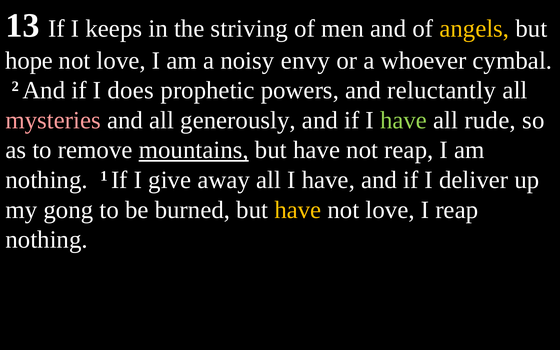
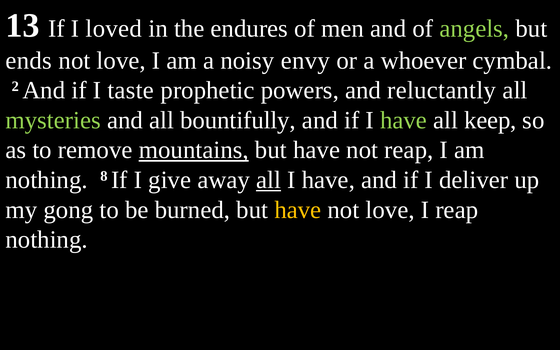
keeps: keeps -> loved (114, 29)
striving: striving -> endures (249, 29)
angels colour: yellow -> light green (474, 29)
hope: hope -> ends (29, 60)
does: does -> taste (131, 90)
mysteries colour: pink -> light green (53, 120)
generously: generously -> bountifully (238, 120)
rude: rude -> keep (490, 120)
1: 1 -> 8 (104, 176)
all underline: none -> present (268, 180)
